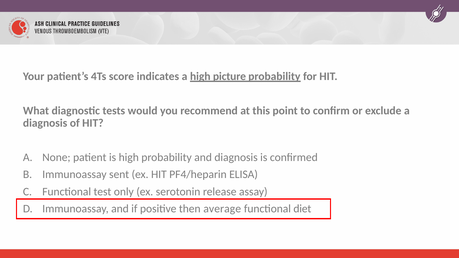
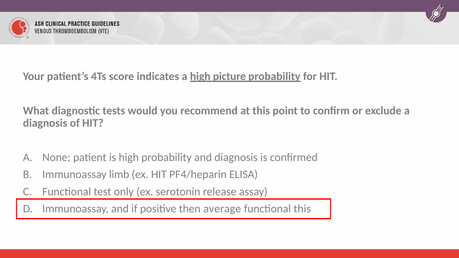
sent: sent -> limb (119, 175)
functional diet: diet -> this (302, 209)
